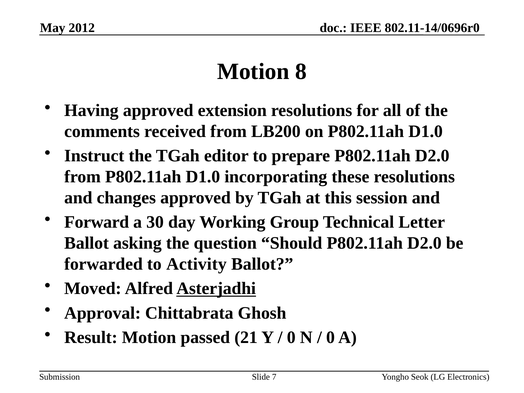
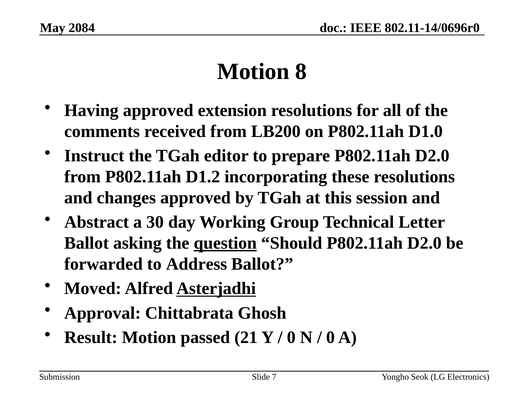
2012: 2012 -> 2084 (82, 28)
from P802.11ah D1.0: D1.0 -> D1.2 (203, 177)
Forward: Forward -> Abstract (97, 222)
question underline: none -> present (225, 243)
Activity: Activity -> Address (197, 264)
